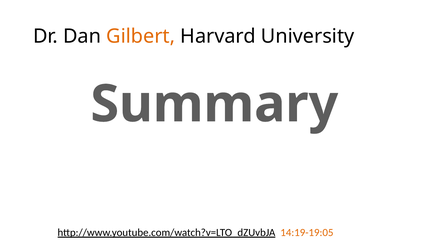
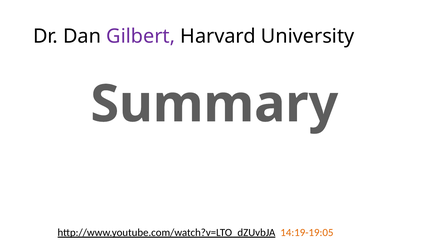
Gilbert colour: orange -> purple (141, 36)
